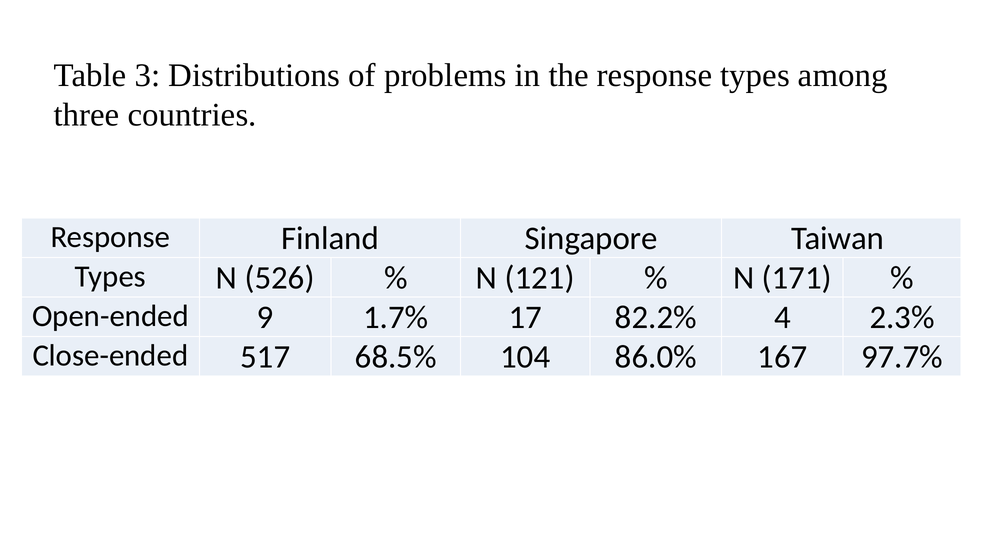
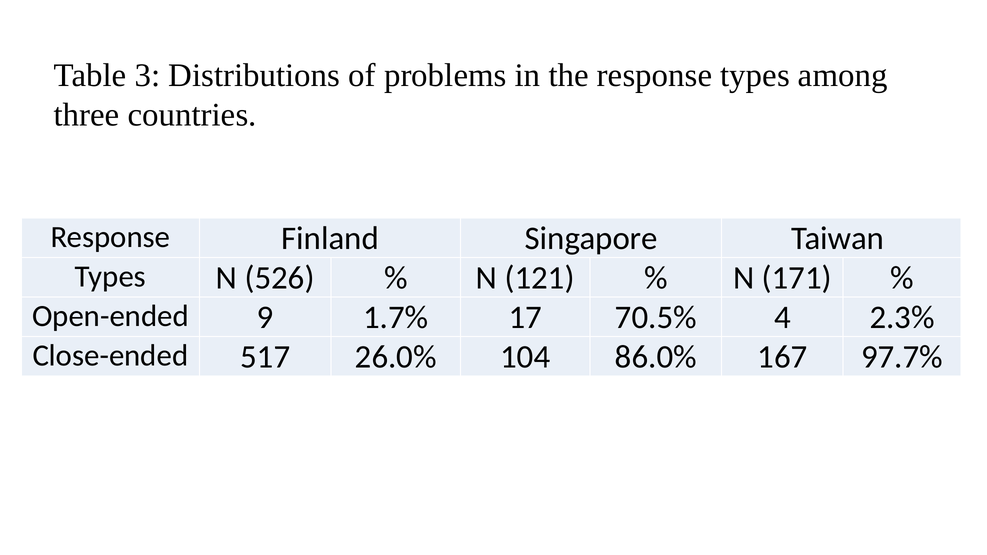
82.2%: 82.2% -> 70.5% (656, 318)
68.5%: 68.5% -> 26.0% (396, 357)
